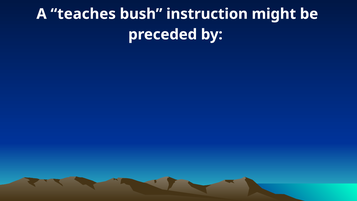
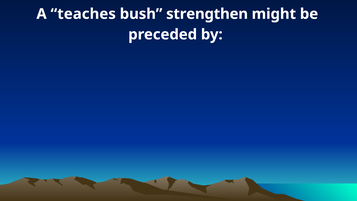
instruction: instruction -> strengthen (207, 14)
